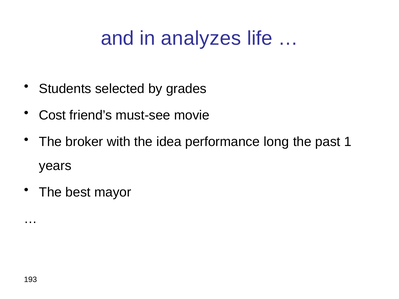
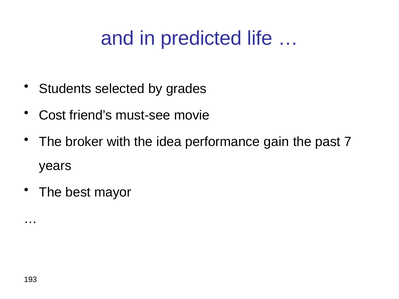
analyzes: analyzes -> predicted (201, 38)
long: long -> gain (276, 142)
1: 1 -> 7 (348, 142)
